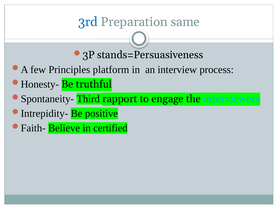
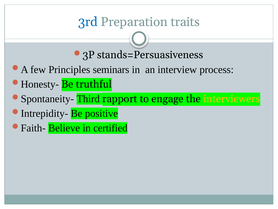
same: same -> traits (185, 22)
platform: platform -> seminars (111, 69)
interviewers colour: light blue -> yellow (232, 99)
